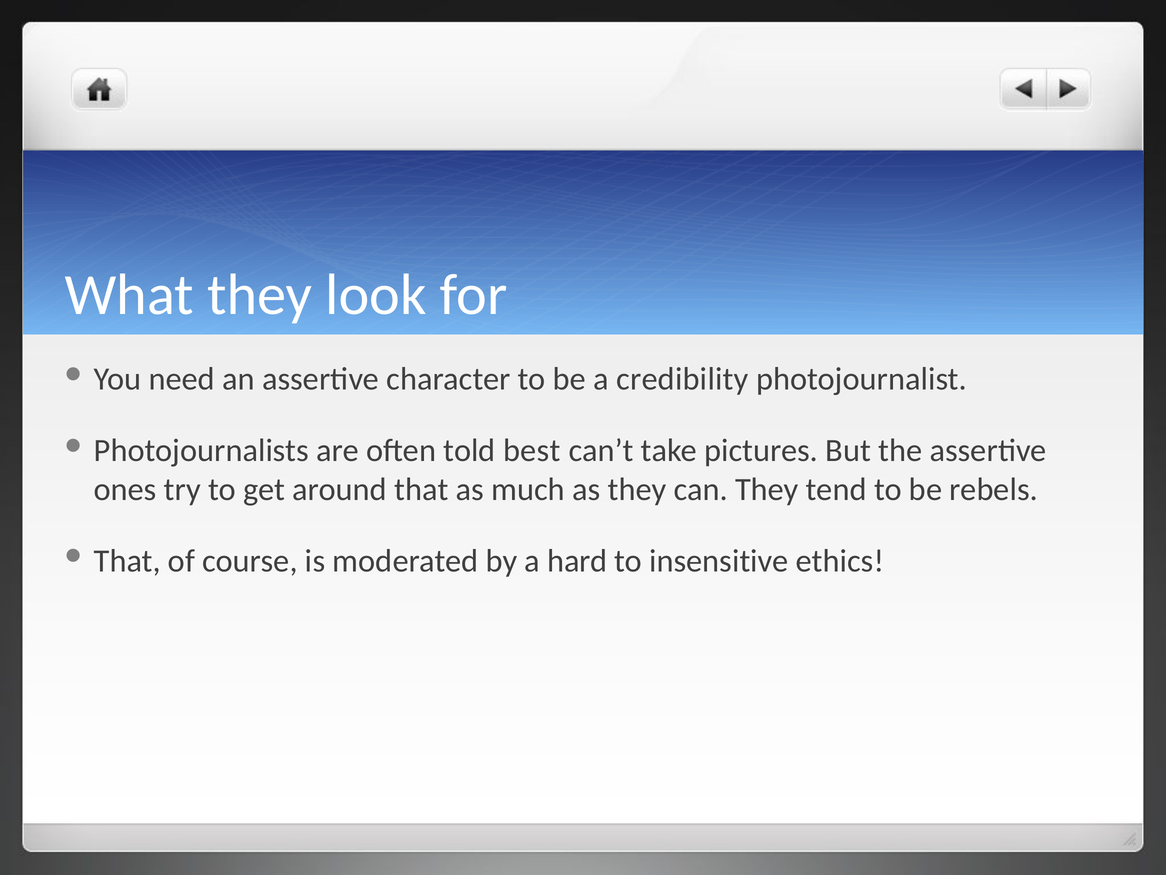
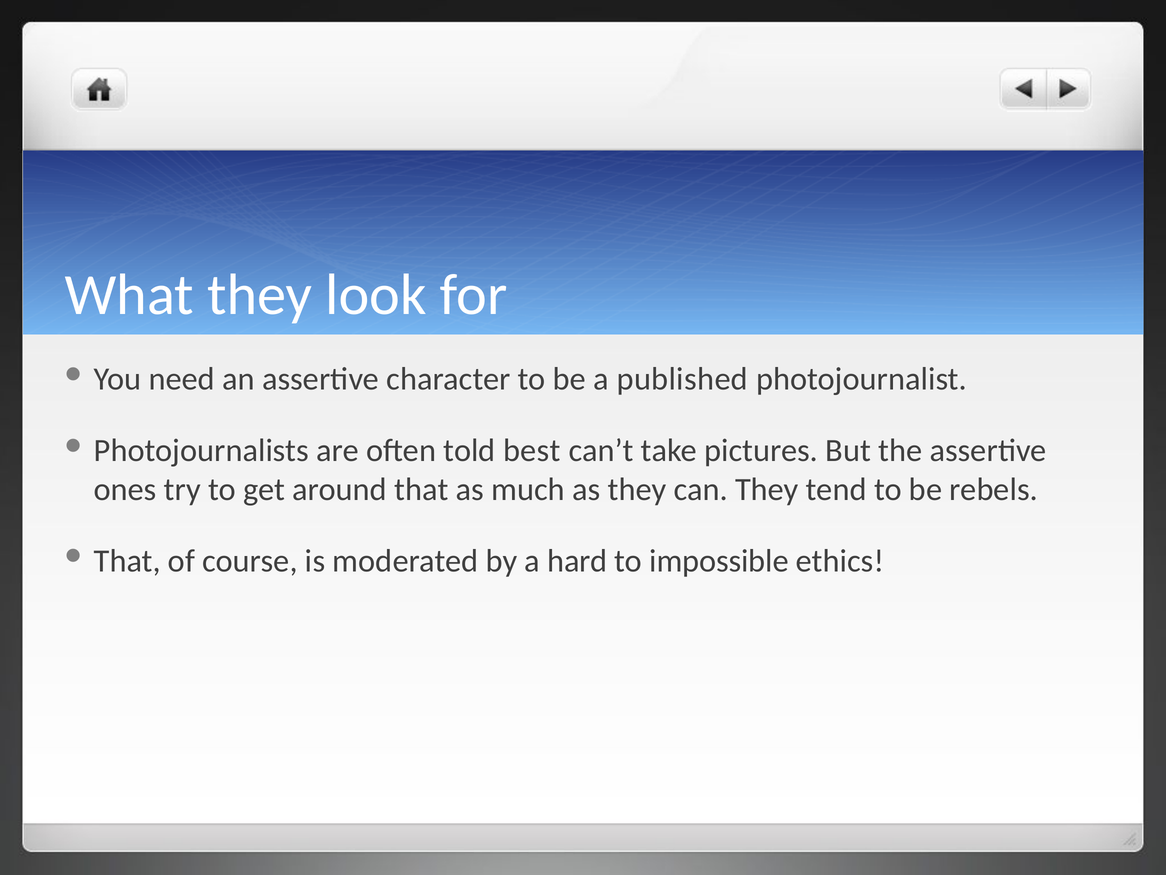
credibility: credibility -> published (682, 379)
insensitive: insensitive -> impossible (719, 561)
